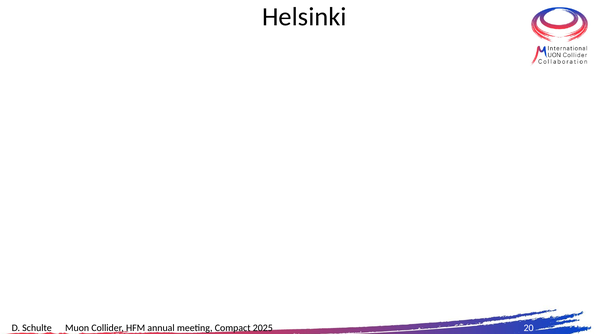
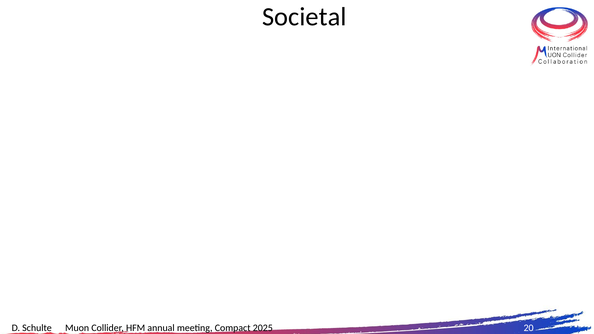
Helsinki: Helsinki -> Societal (304, 17)
